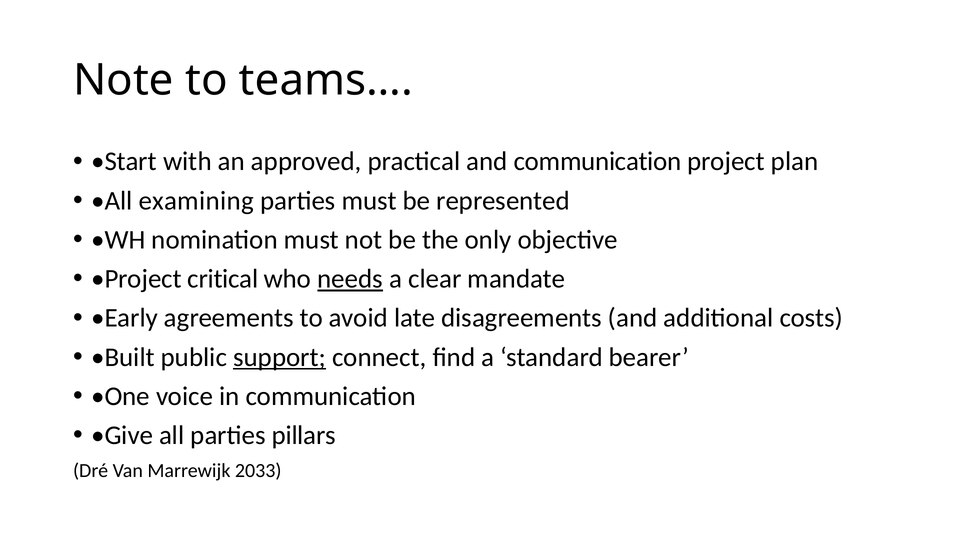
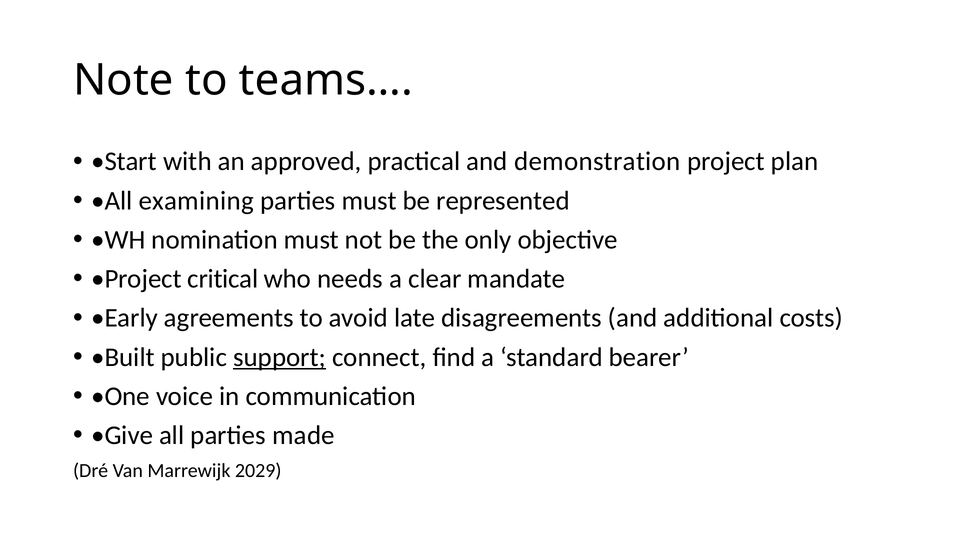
and communication: communication -> demonstration (597, 162)
needs underline: present -> none (350, 279)
pillars: pillars -> made (303, 436)
2033: 2033 -> 2029 (258, 471)
